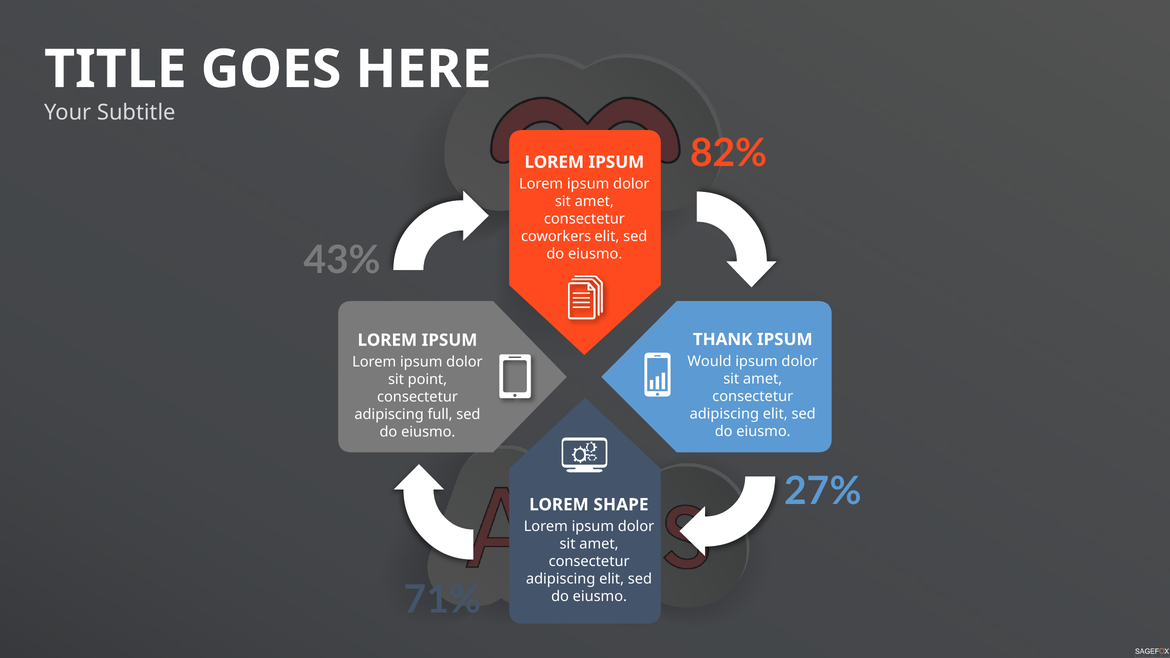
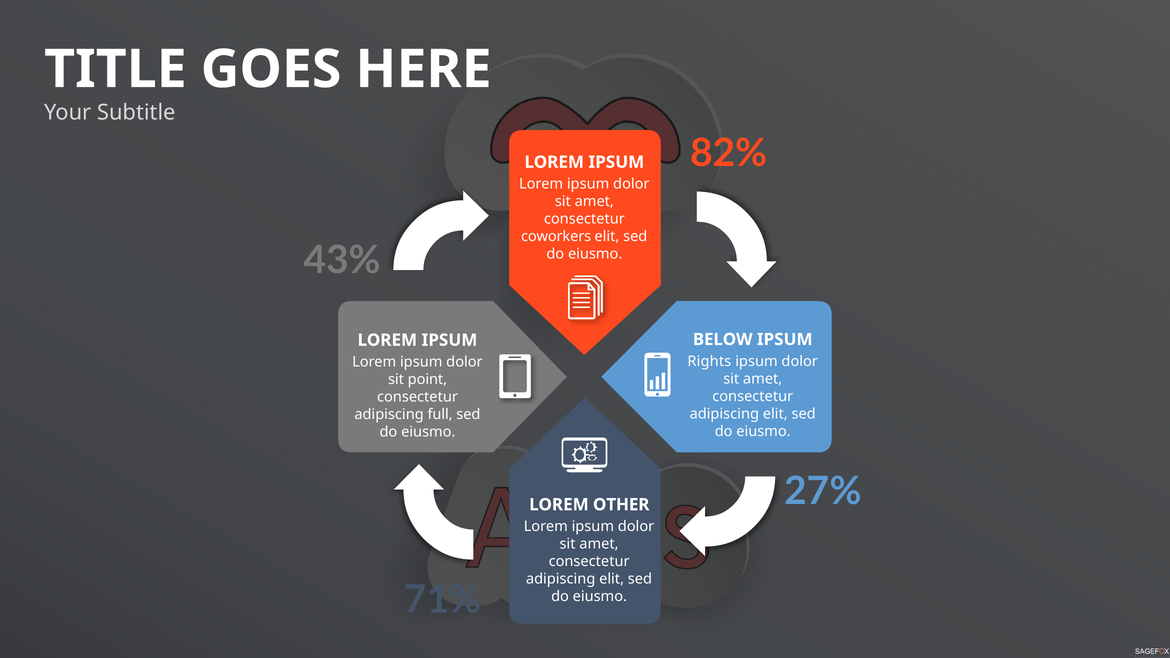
THANK: THANK -> BELOW (723, 339)
Would: Would -> Rights (709, 361)
SHAPE: SHAPE -> OTHER (621, 505)
